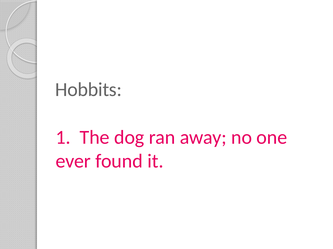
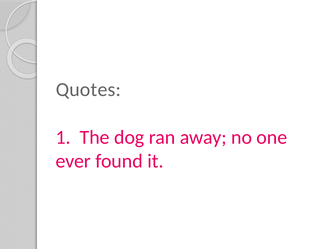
Hobbits: Hobbits -> Quotes (88, 90)
